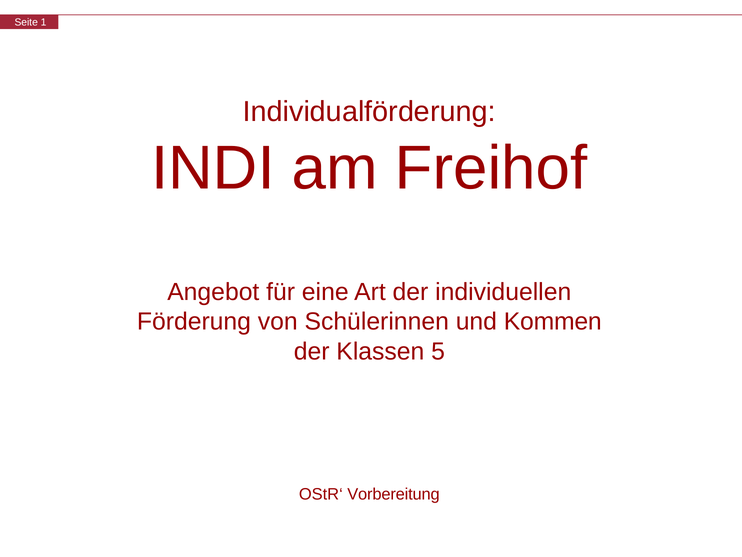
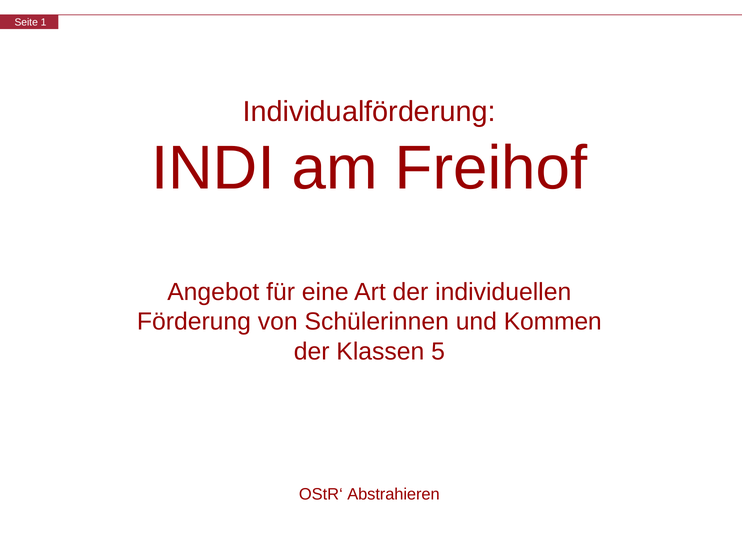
Vorbereitung: Vorbereitung -> Abstrahieren (393, 494)
